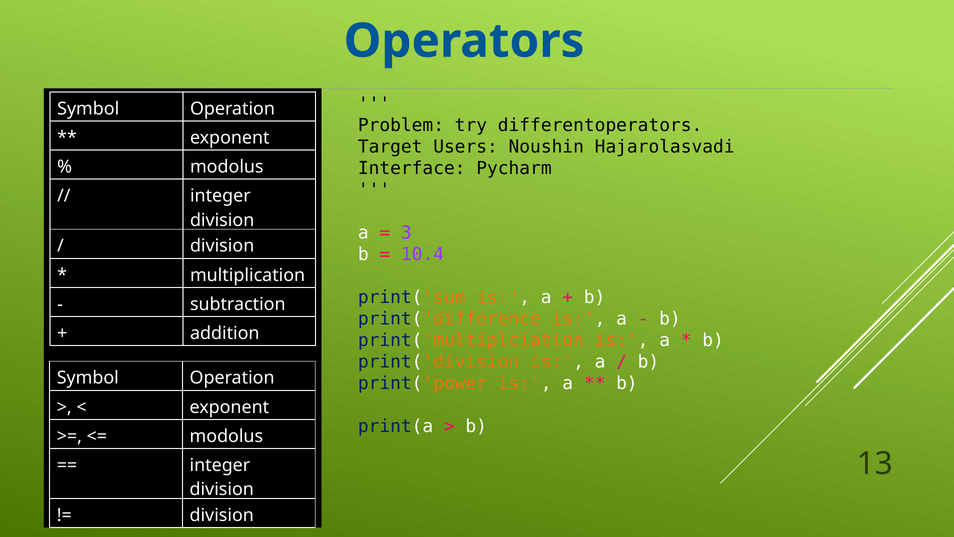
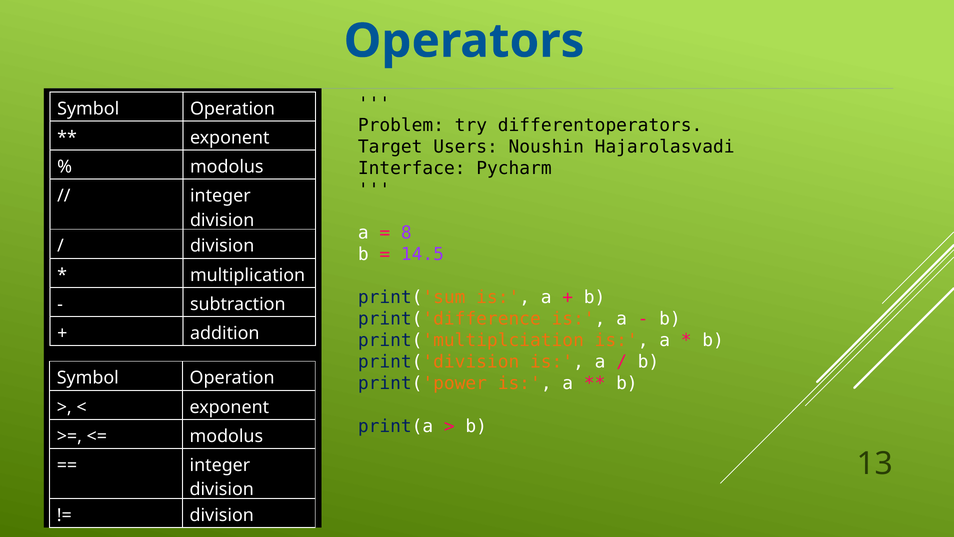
3: 3 -> 8 (406, 233)
10.4: 10.4 -> 14.5 (422, 254)
